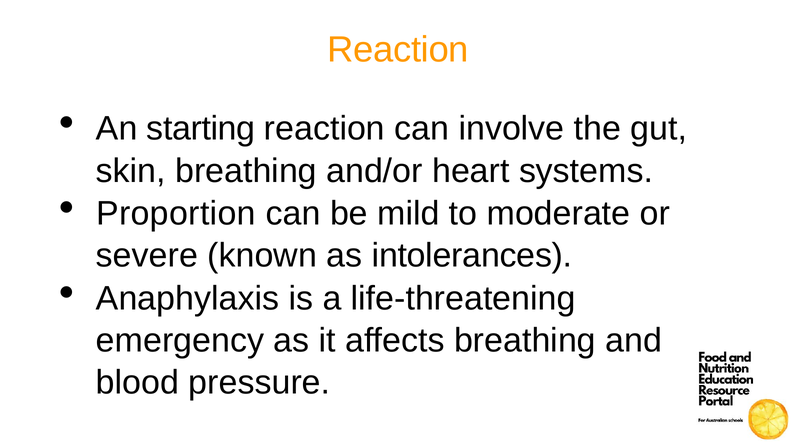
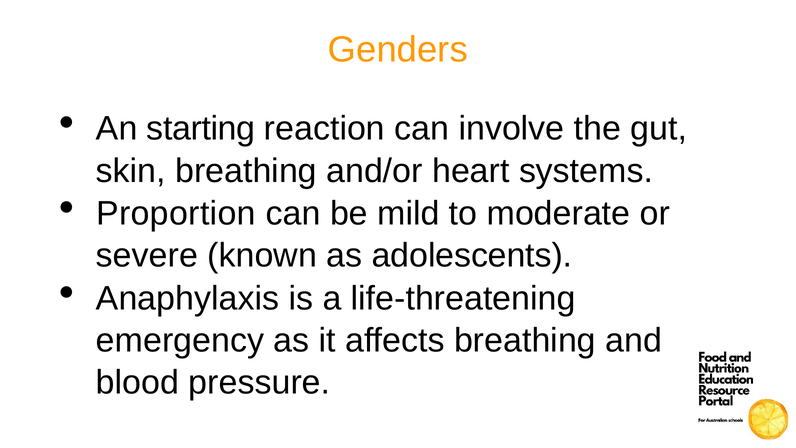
Reaction: Reaction -> Genders (398, 49)
intolerances: intolerances -> adolescents (472, 256)
